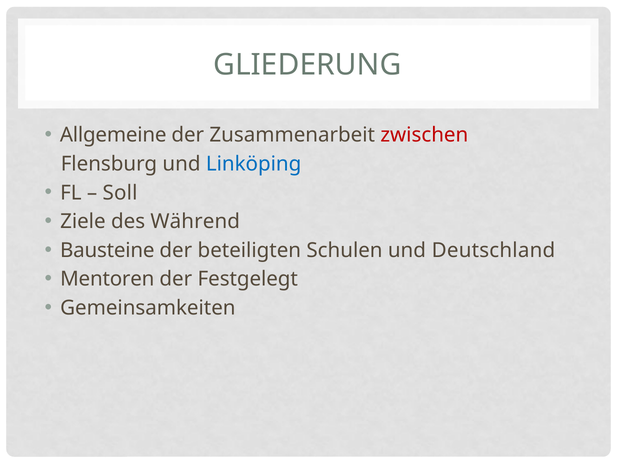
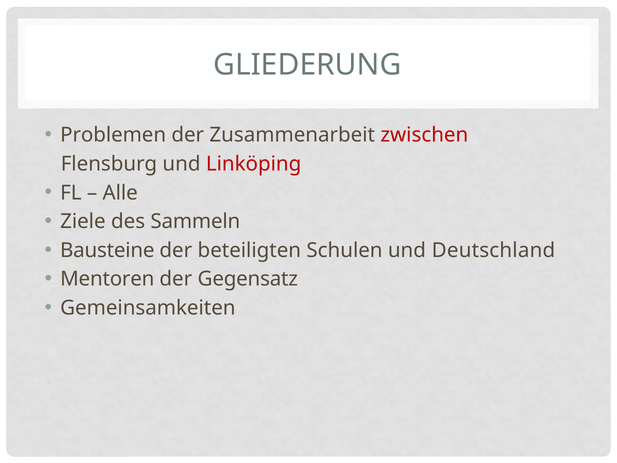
Allgemeine: Allgemeine -> Problemen (113, 135)
Linköping colour: blue -> red (254, 164)
Soll: Soll -> Alle (120, 193)
Während: Während -> Sammeln (195, 221)
Festgelegt: Festgelegt -> Gegensatz (248, 279)
